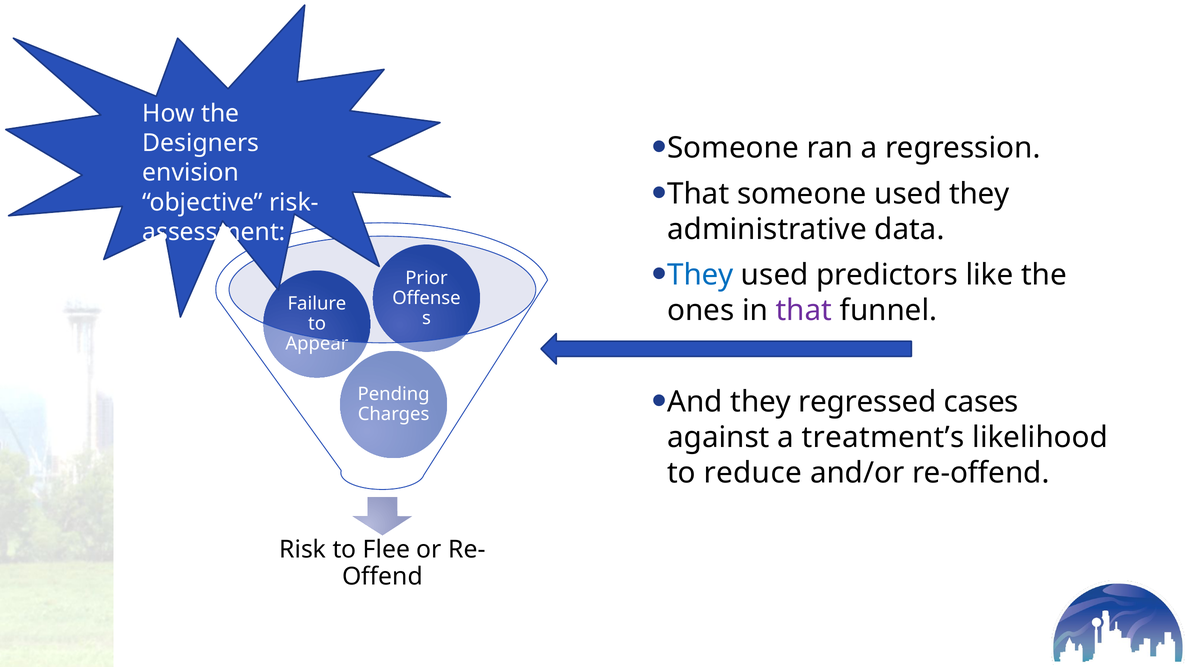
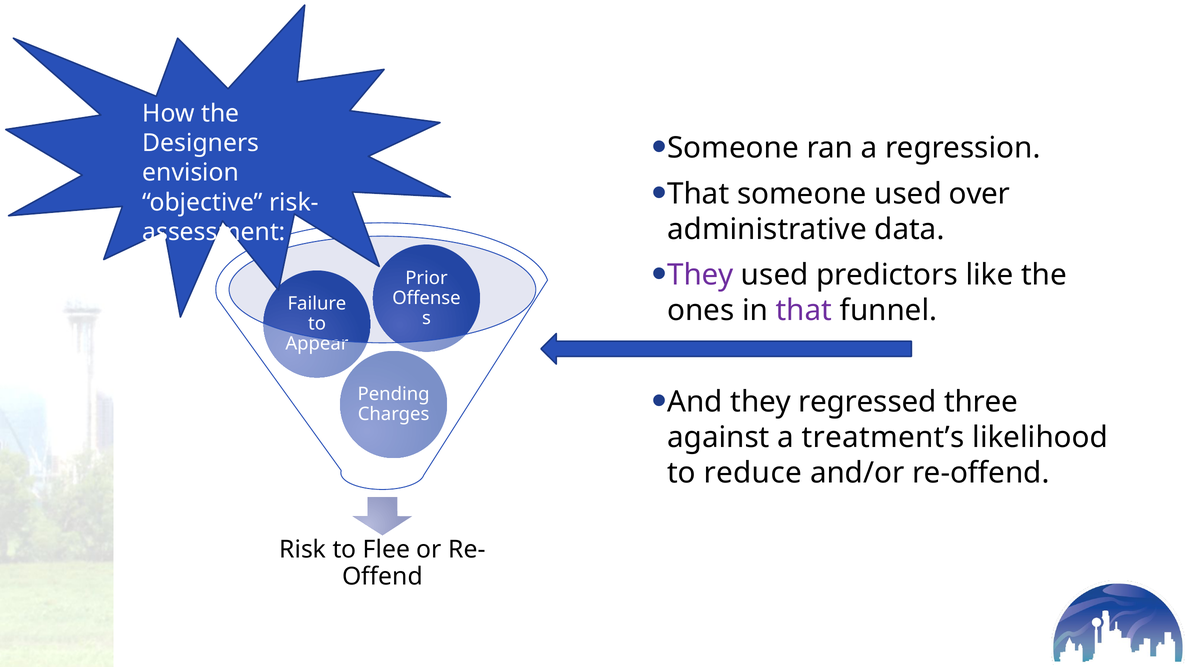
used they: they -> over (980, 194)
They colour: blue -> purple (700, 275)
cases: cases -> three (981, 402)
